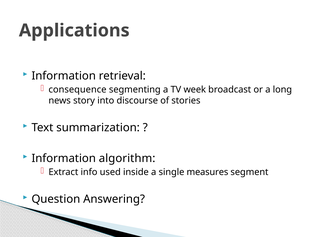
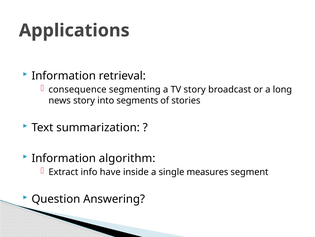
TV week: week -> story (195, 89)
discourse: discourse -> segments (137, 100)
used: used -> have (110, 172)
